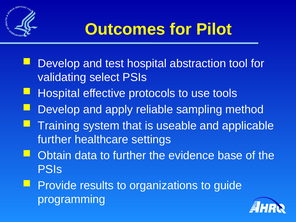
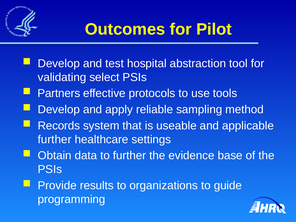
Hospital: Hospital -> Partners (59, 93)
Training: Training -> Records (59, 126)
